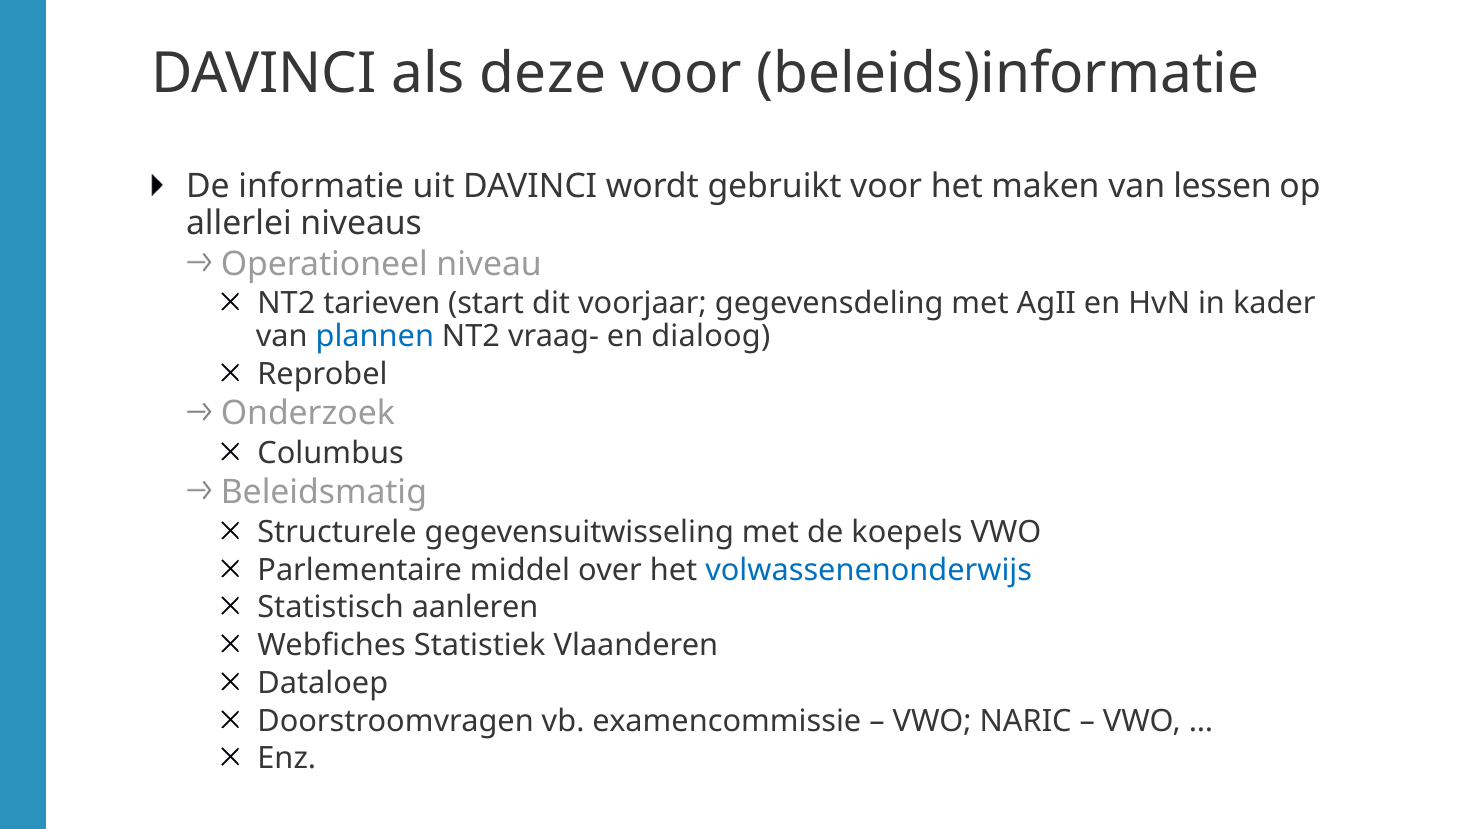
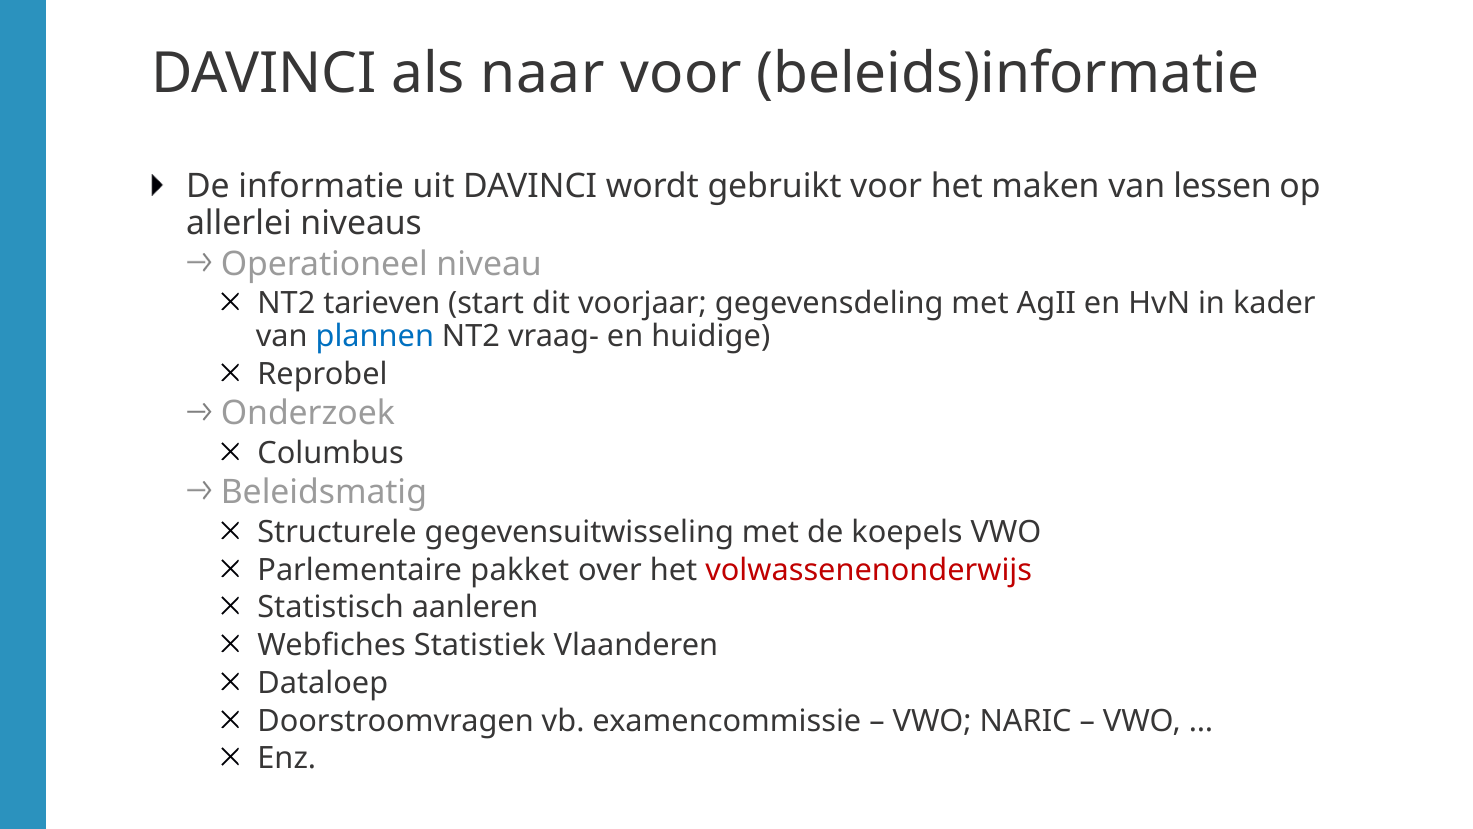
deze: deze -> naar (543, 74)
dialoog: dialoog -> huidige (711, 337)
middel: middel -> pakket (520, 570)
volwassenenonderwijs colour: blue -> red (869, 570)
